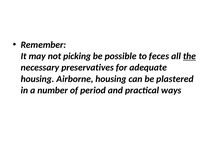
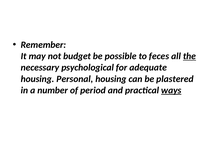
picking: picking -> budget (77, 56)
preservatives: preservatives -> psychological (88, 67)
Airborne: Airborne -> Personal (75, 79)
ways underline: none -> present (171, 90)
